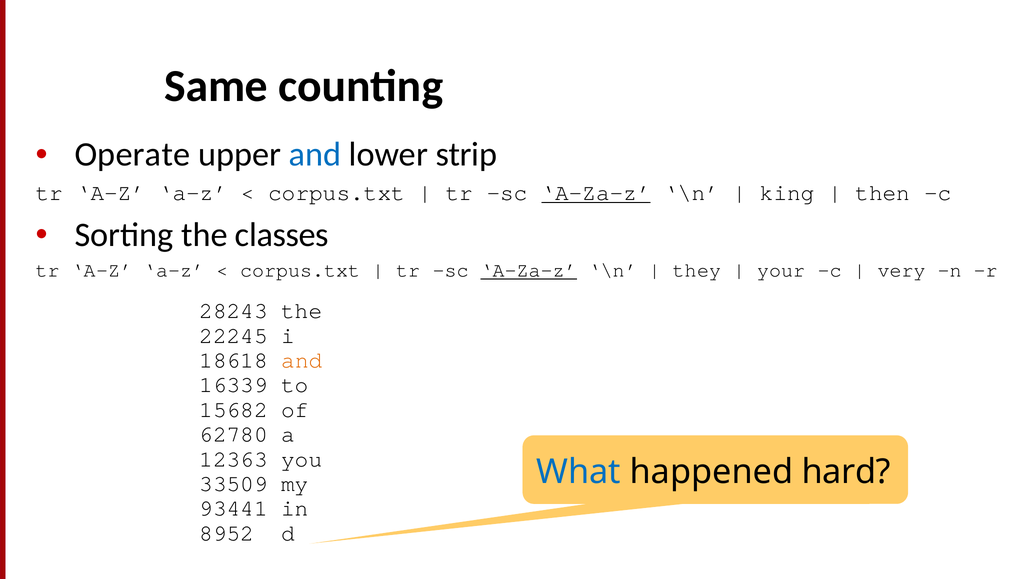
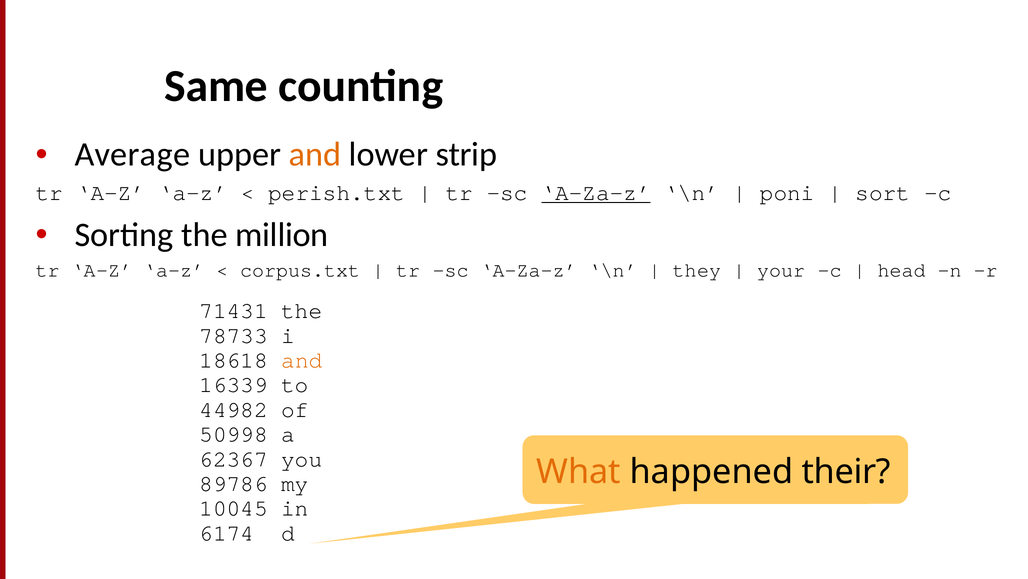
Operate: Operate -> Average (132, 154)
and colour: blue -> orange (315, 154)
corpus.txt: corpus.txt -> perish.txt (337, 192)
king: king -> poni (787, 192)
then: then -> sort (883, 192)
classes: classes -> million (282, 234)
A-Za-z underline: present -> none (529, 270)
very: very -> head (902, 270)
28243: 28243 -> 71431 (234, 310)
22245: 22245 -> 78733 (234, 335)
15682: 15682 -> 44982 (234, 409)
62780: 62780 -> 50998 (234, 434)
12363: 12363 -> 62367 (234, 458)
What colour: blue -> orange (578, 471)
hard: hard -> their (846, 471)
33509: 33509 -> 89786 (234, 483)
93441: 93441 -> 10045 (234, 508)
8952: 8952 -> 6174 (227, 532)
